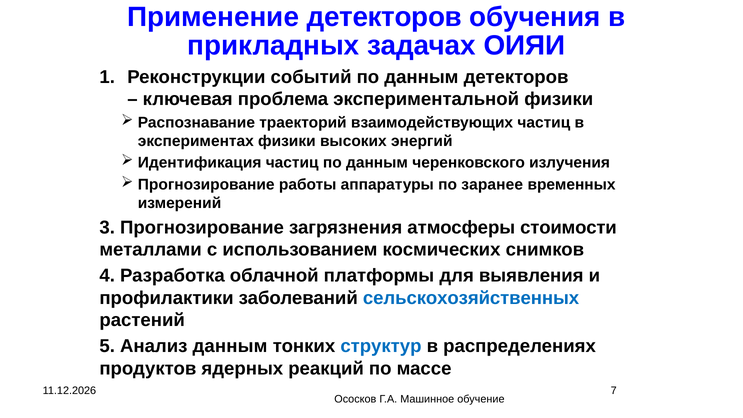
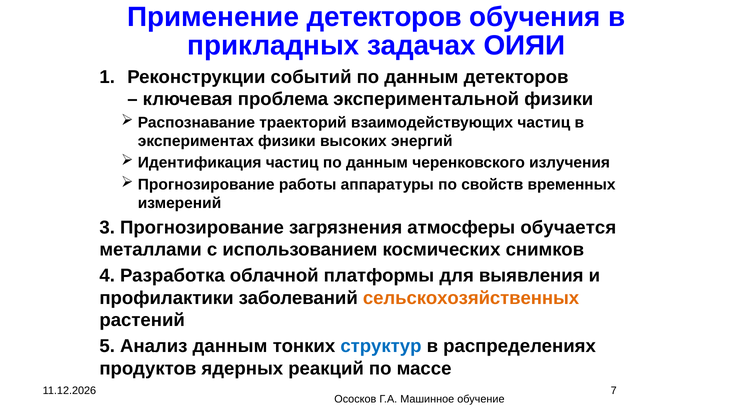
заранее: заранее -> свойств (492, 184)
стоимости: стоимости -> обучается (568, 227)
сельскохозяйственных colour: blue -> orange (471, 298)
